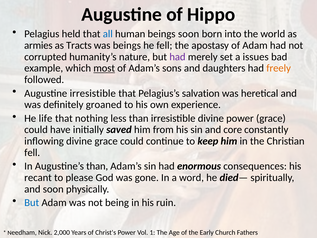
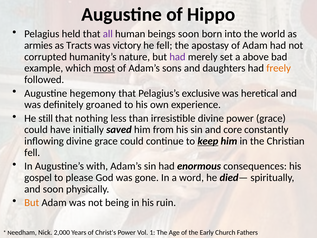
all colour: blue -> purple (108, 34)
was beings: beings -> victory (127, 45)
issues: issues -> above (256, 57)
Augustine irresistible: irresistible -> hegemony (93, 93)
salvation: salvation -> exclusive (201, 93)
life: life -> still (46, 118)
keep underline: none -> present (208, 141)
Augustine’s than: than -> with (97, 166)
recant: recant -> gospel (38, 177)
But colour: blue -> orange (32, 202)
